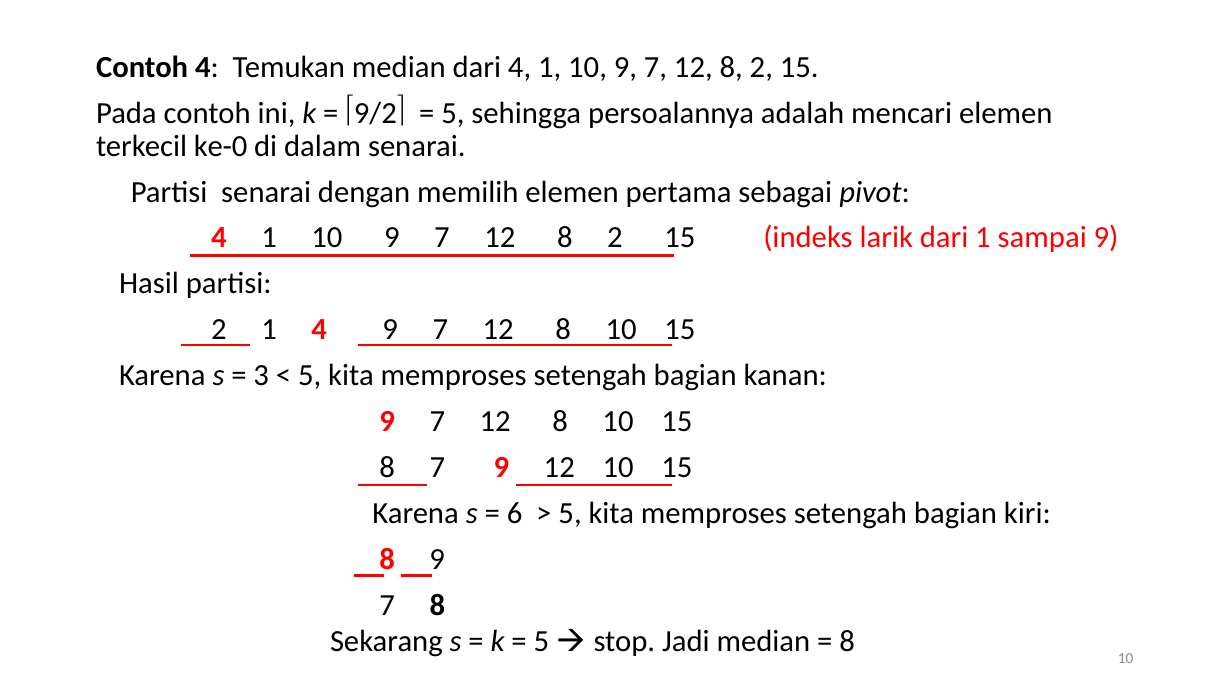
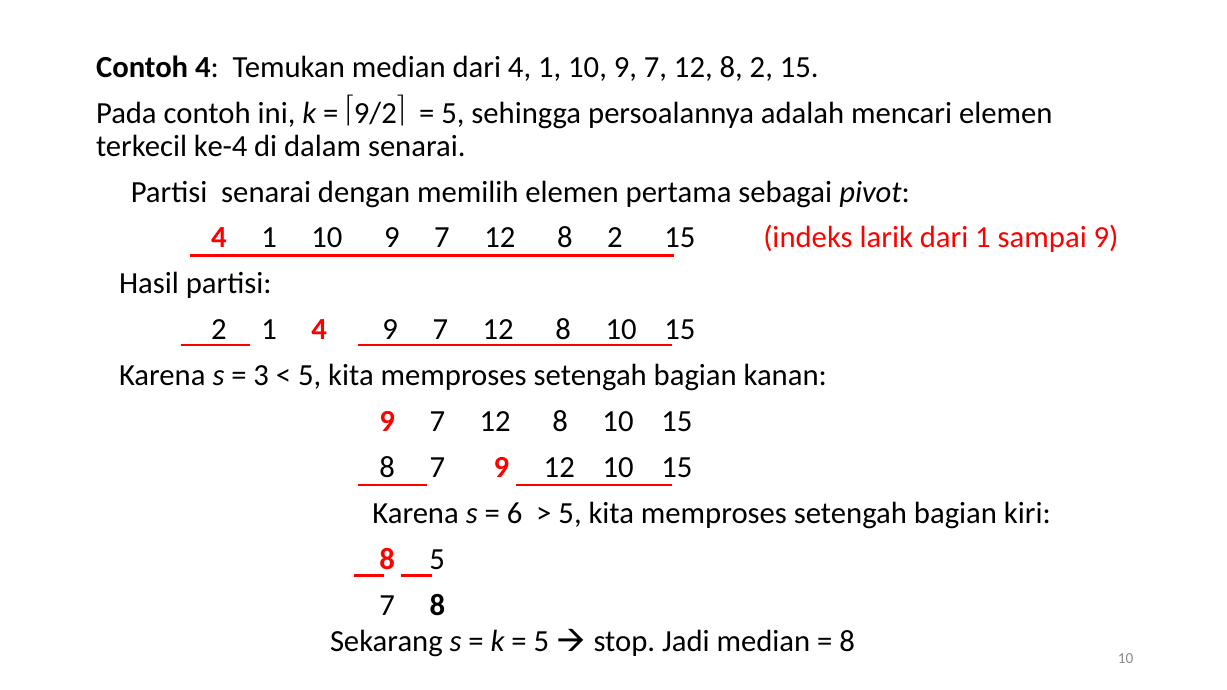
ke-0: ke-0 -> ke-4 (221, 146)
8 9: 9 -> 5 (437, 559)
